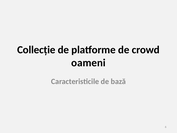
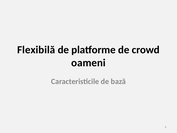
Collecție: Collecție -> Flexibilă (36, 50)
